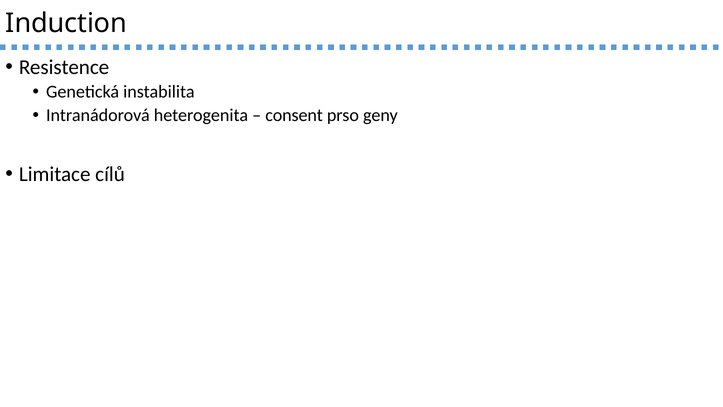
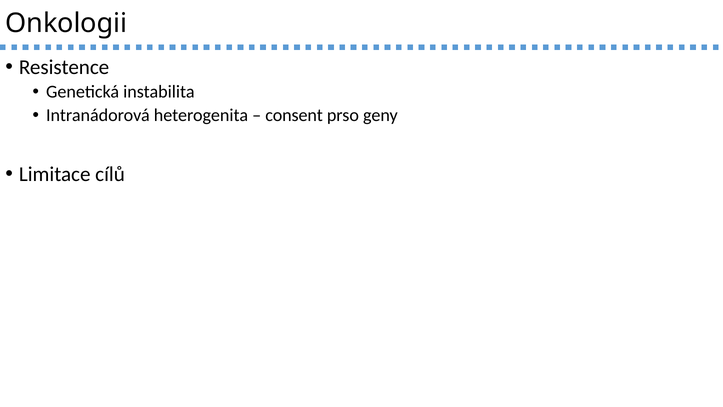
Induction: Induction -> Onkologii (66, 23)
